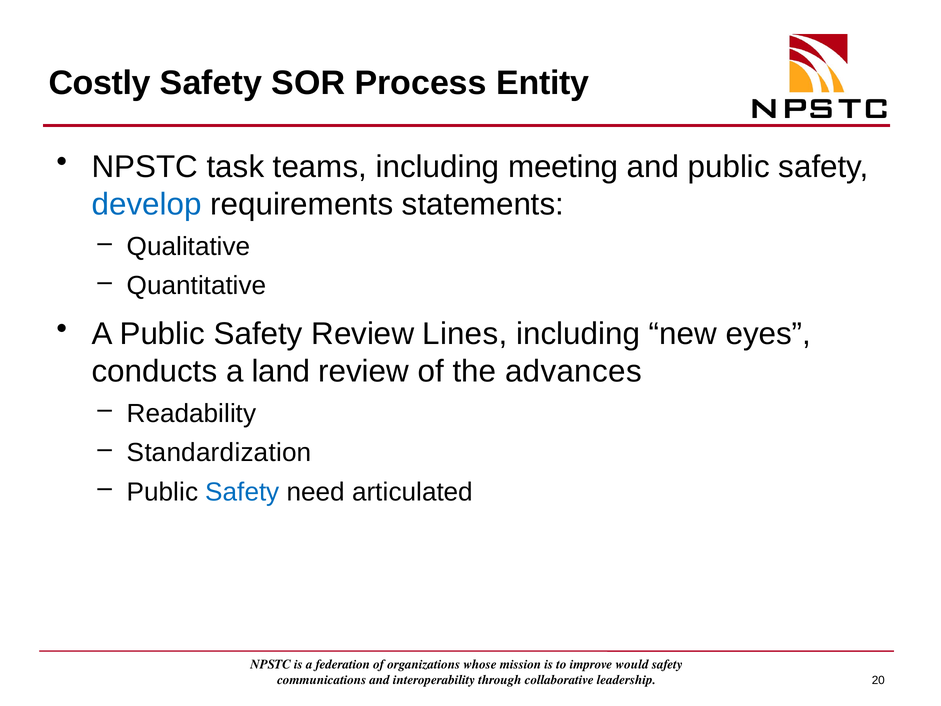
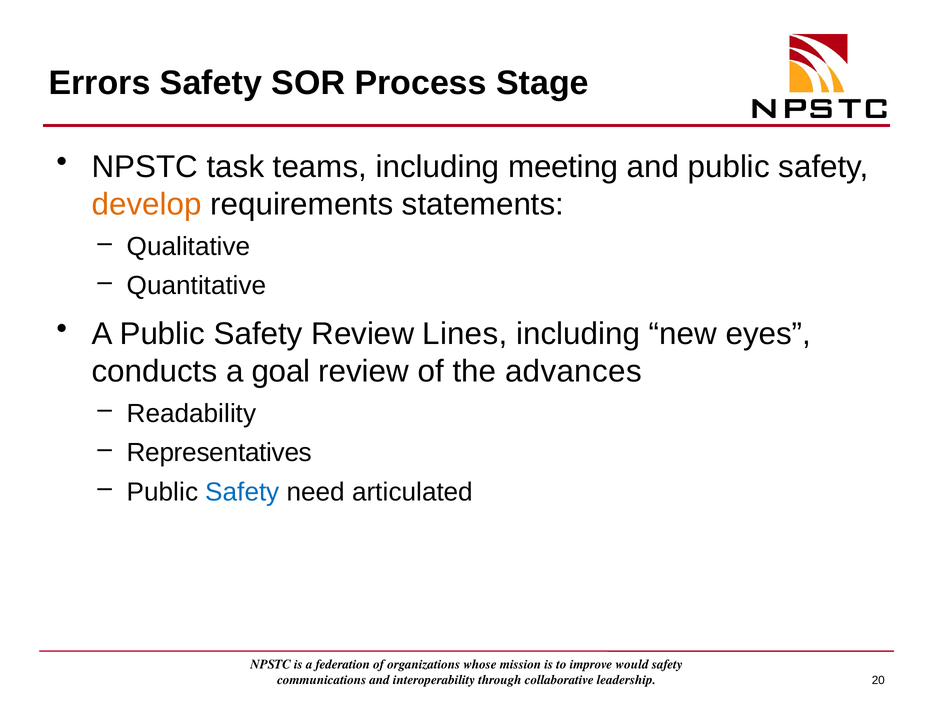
Costly: Costly -> Errors (100, 83)
Entity: Entity -> Stage (542, 83)
develop colour: blue -> orange (147, 205)
land: land -> goal (281, 371)
Standardization: Standardization -> Representatives (219, 453)
